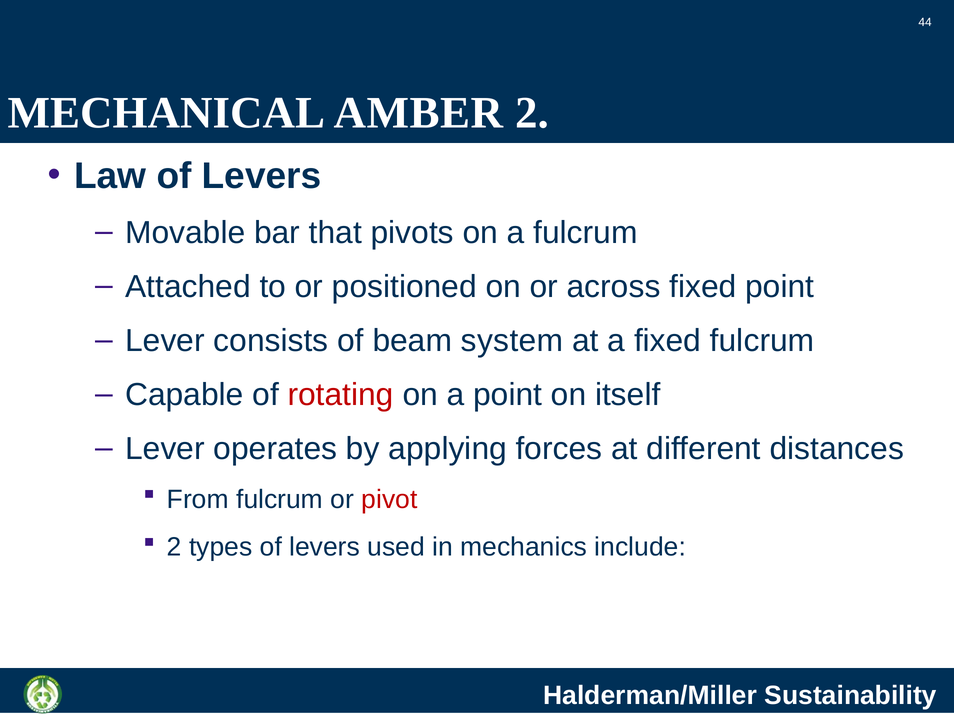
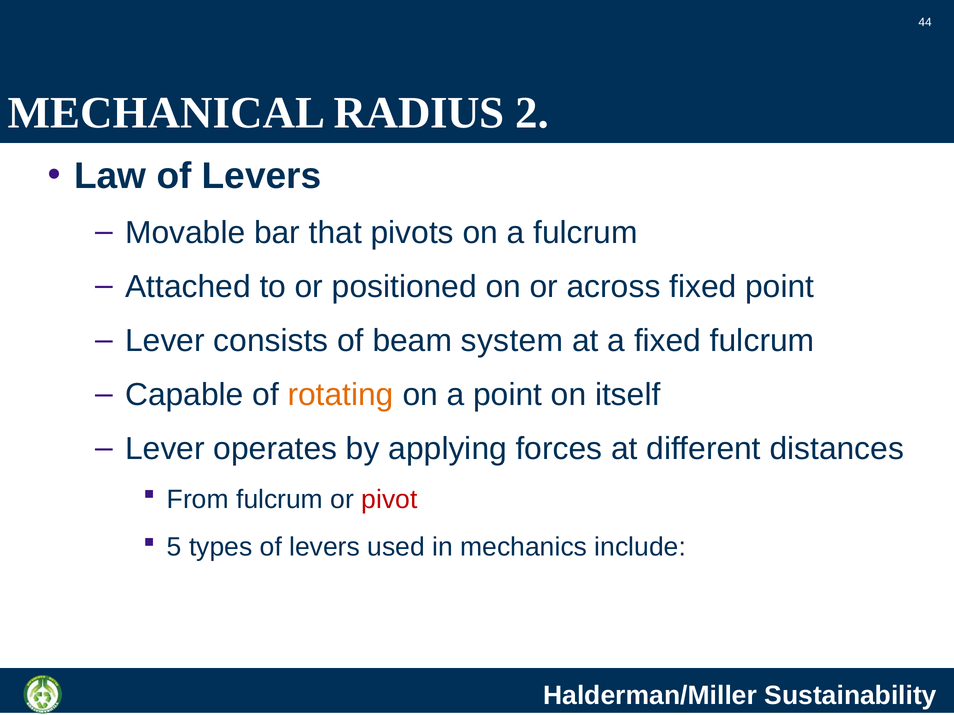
AMBER: AMBER -> RADIUS (419, 113)
rotating colour: red -> orange (341, 395)
2: 2 -> 5 (174, 547)
